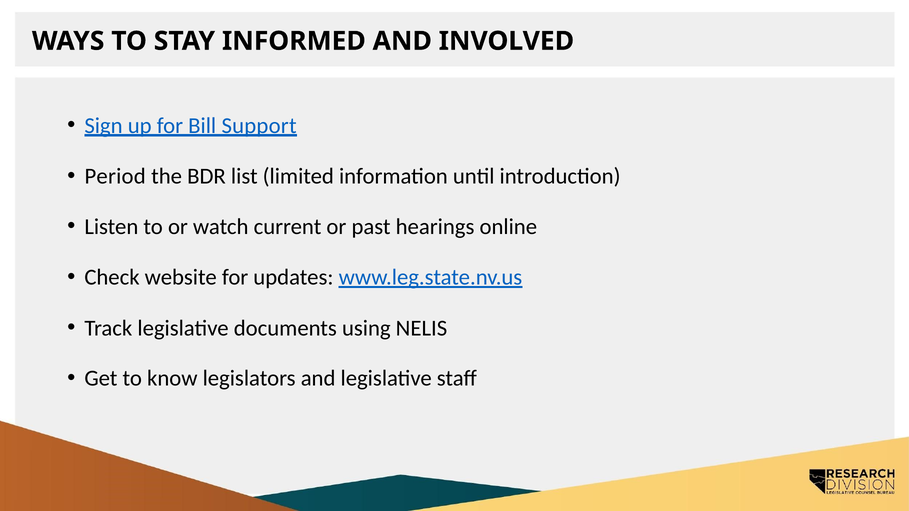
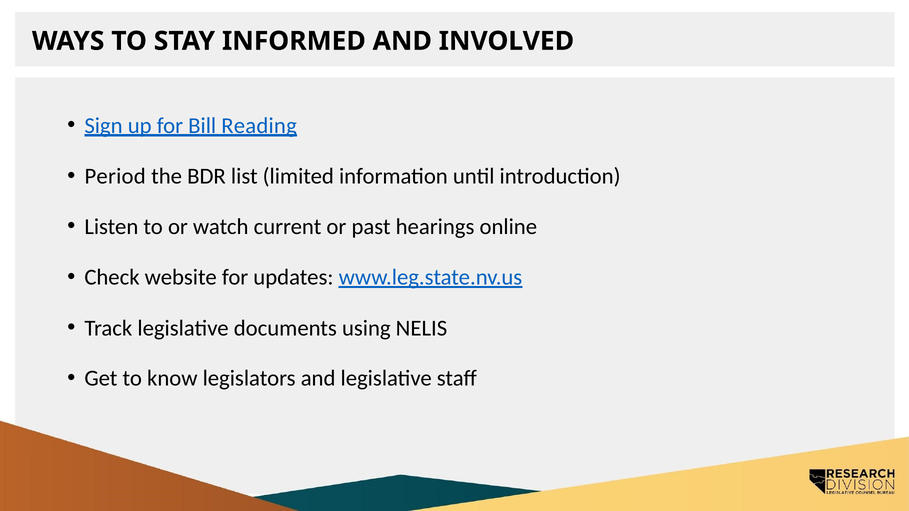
Support: Support -> Reading (259, 126)
